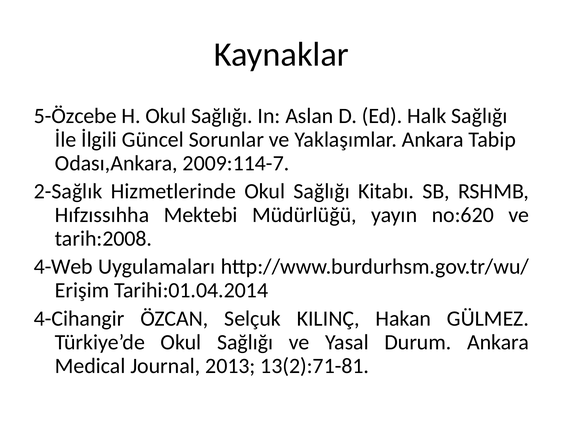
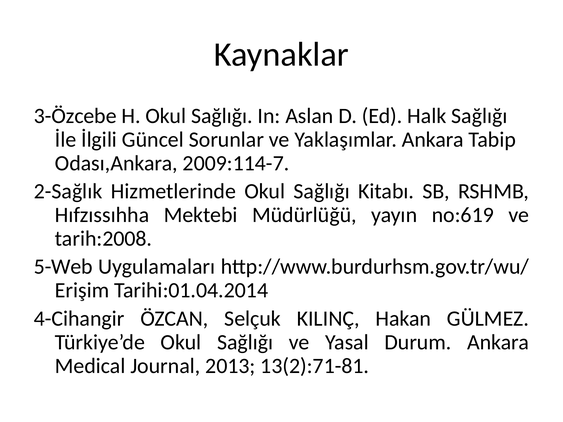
5-Özcebe: 5-Özcebe -> 3-Özcebe (75, 116)
no:620: no:620 -> no:619 (463, 215)
4-Web: 4-Web -> 5-Web (63, 267)
